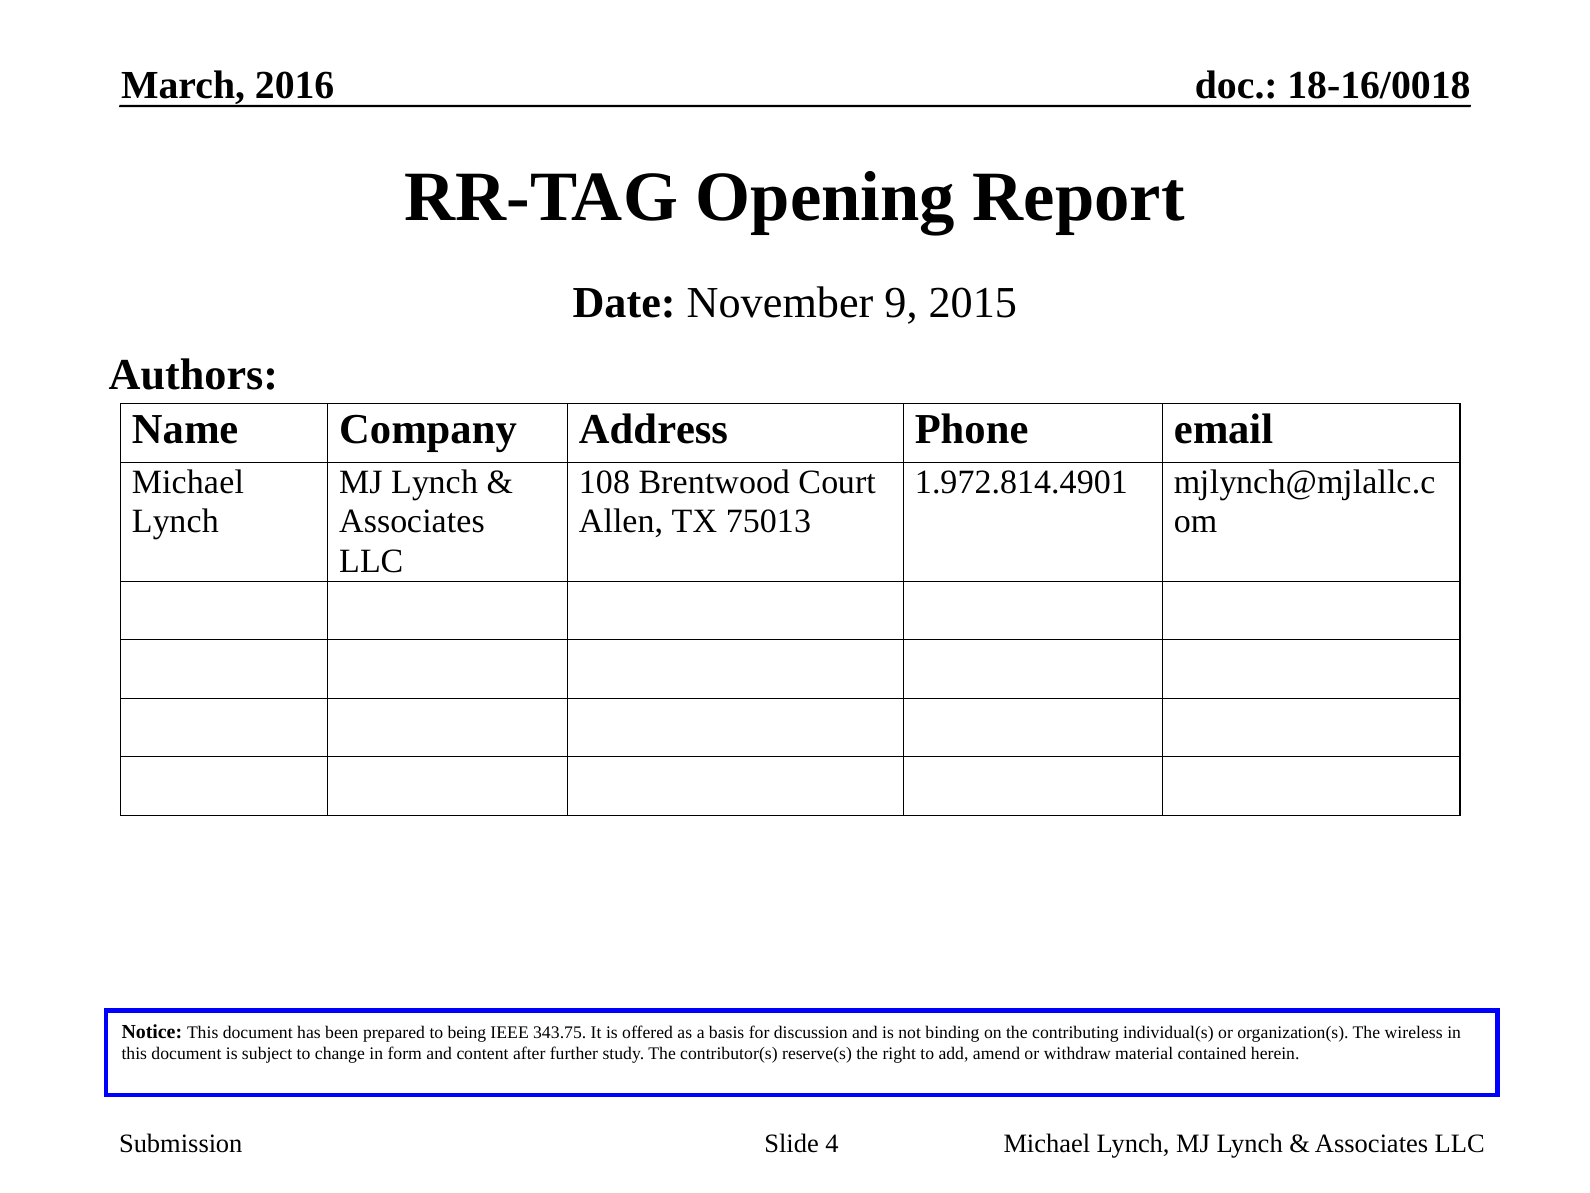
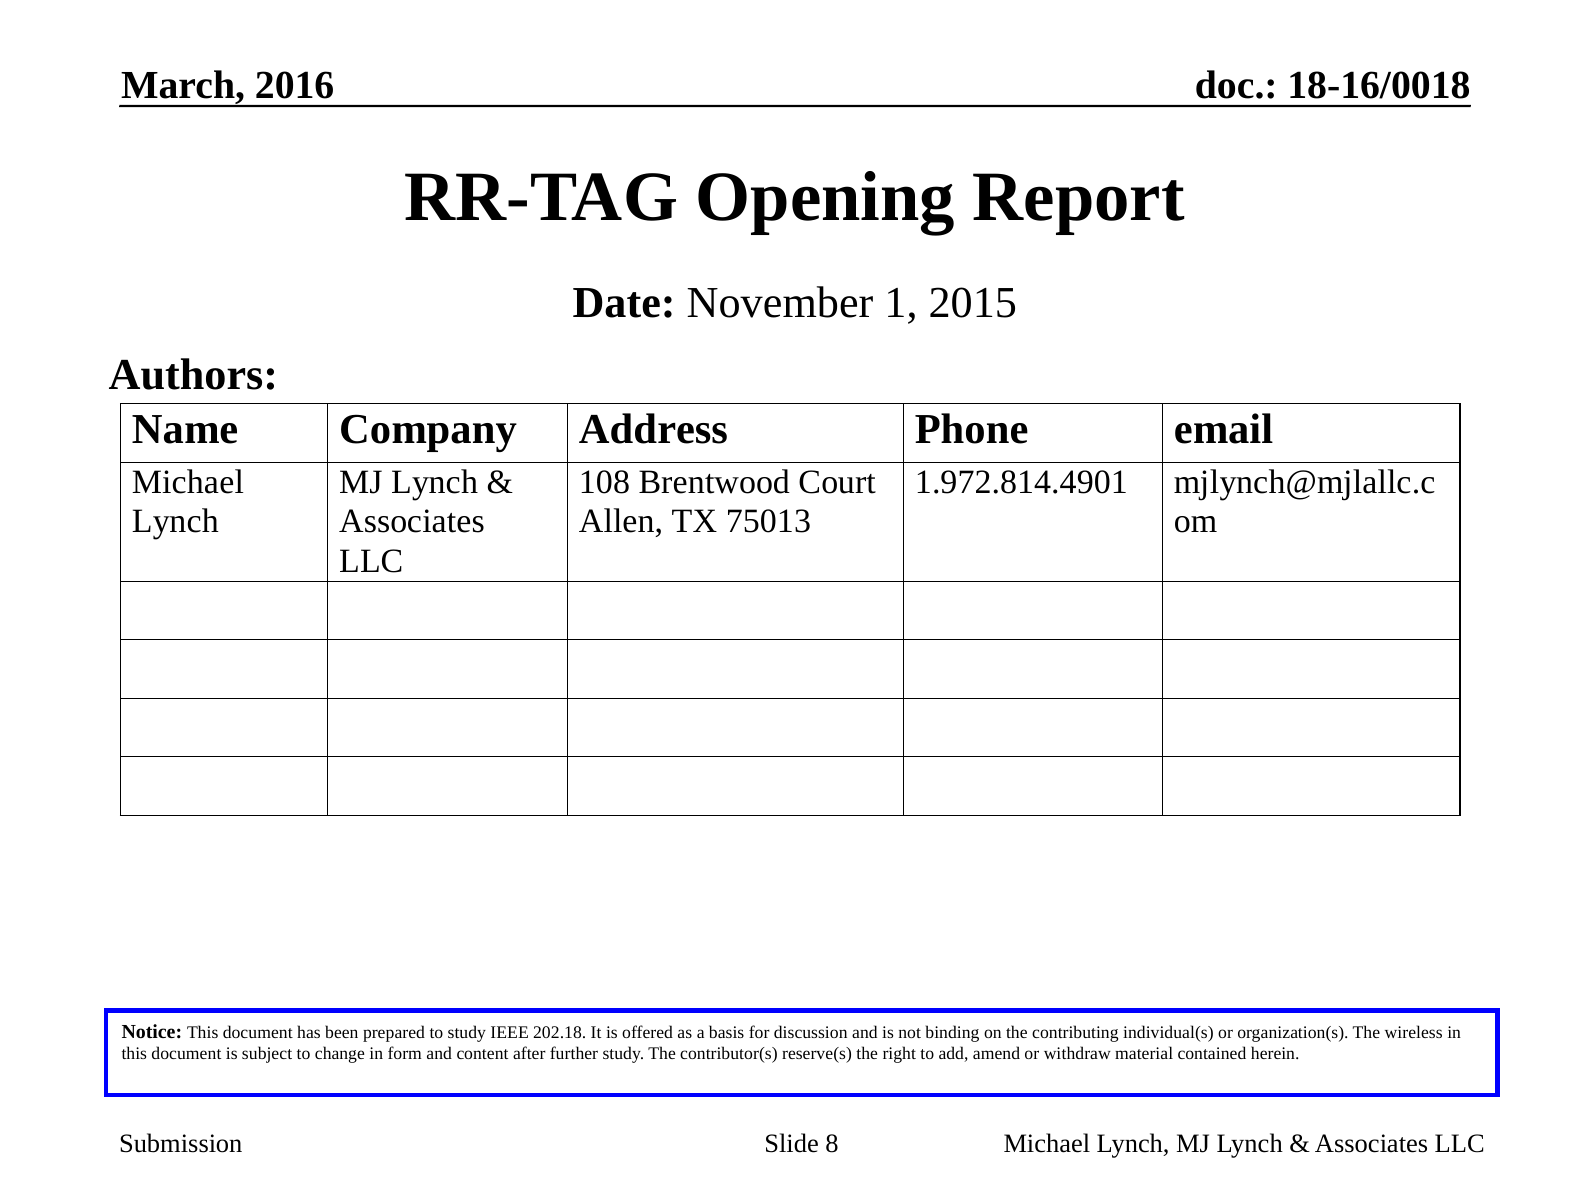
9: 9 -> 1 (901, 303)
to being: being -> study (467, 1032)
343.75: 343.75 -> 202.18 (560, 1032)
4: 4 -> 8 (832, 1144)
